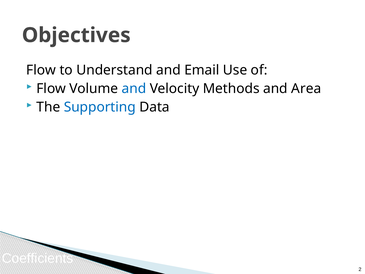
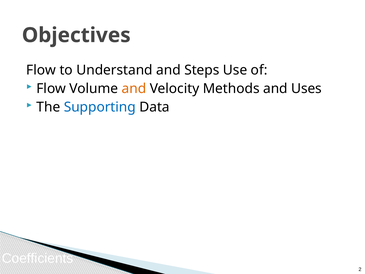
Email: Email -> Steps (202, 70)
and colour: blue -> orange (134, 89)
Area: Area -> Uses (306, 89)
